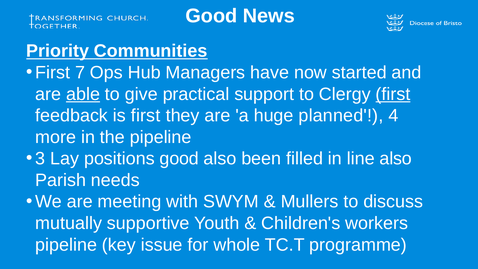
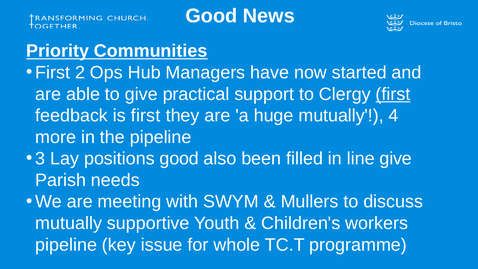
7: 7 -> 2 (80, 73)
able underline: present -> none (83, 94)
huge planned: planned -> mutually (341, 116)
line also: also -> give (396, 159)
